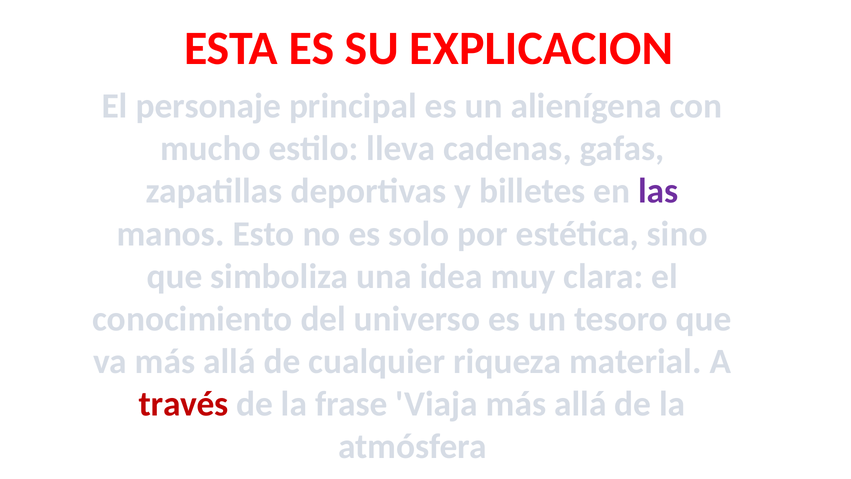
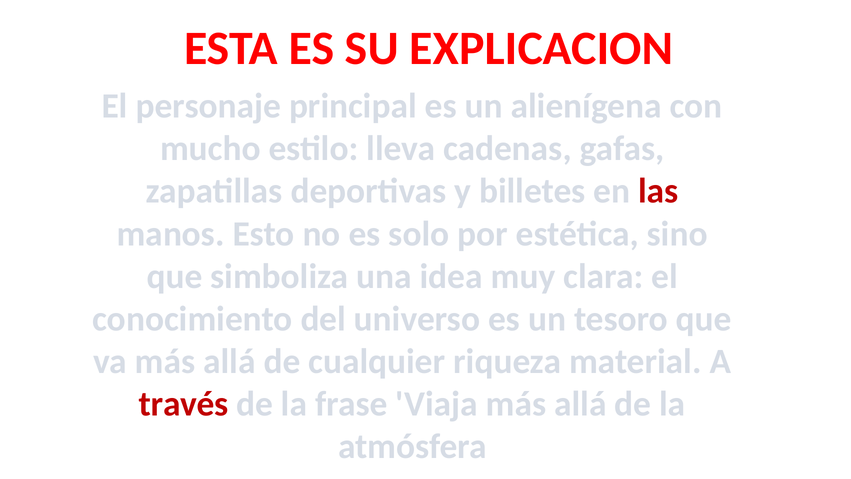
las colour: purple -> red (658, 191)
